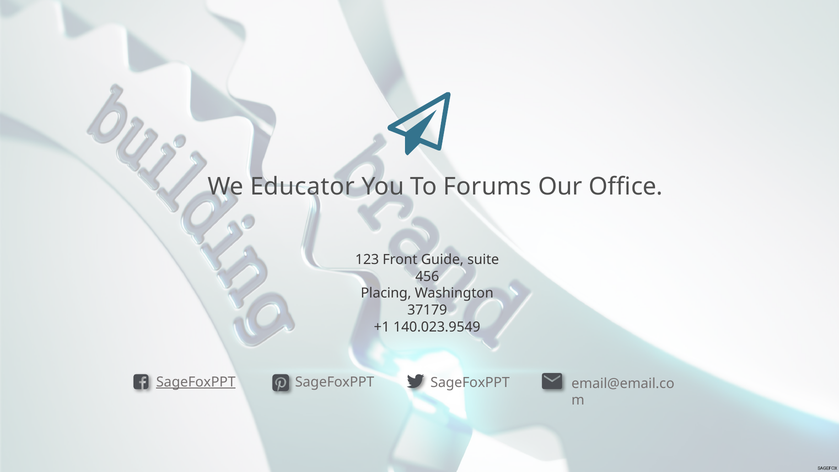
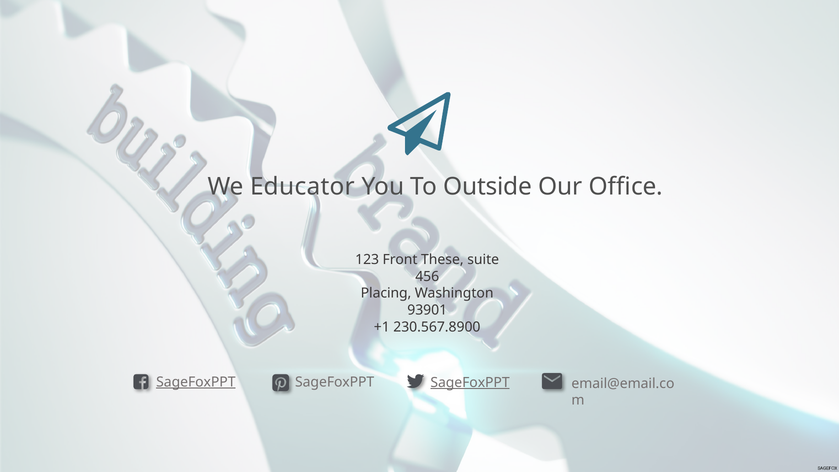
Forums: Forums -> Outside (488, 186)
Guide: Guide -> These (442, 260)
37179: 37179 -> 93901 (427, 310)
140.023.9549: 140.023.9549 -> 230.567.8900 (437, 327)
SageFoxPPT underline: none -> present (470, 382)
